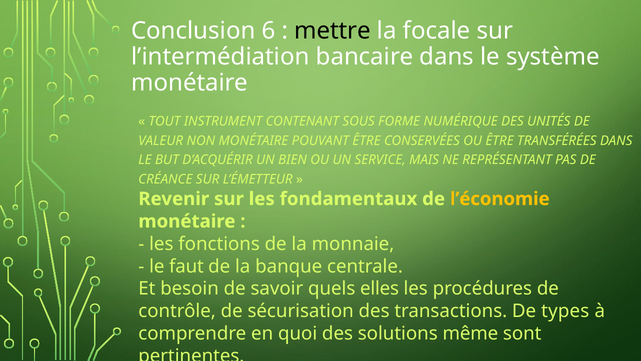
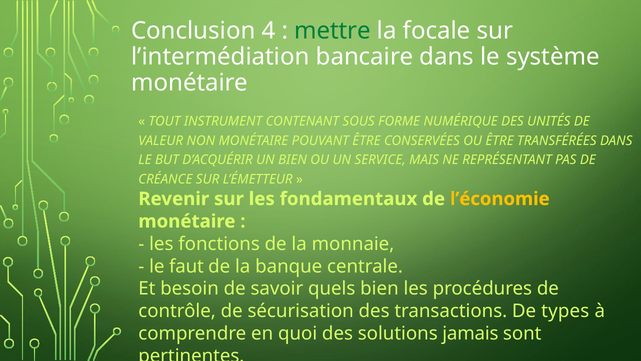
6: 6 -> 4 (269, 31)
mettre colour: black -> green (333, 31)
quels elles: elles -> bien (379, 288)
même: même -> jamais (470, 333)
